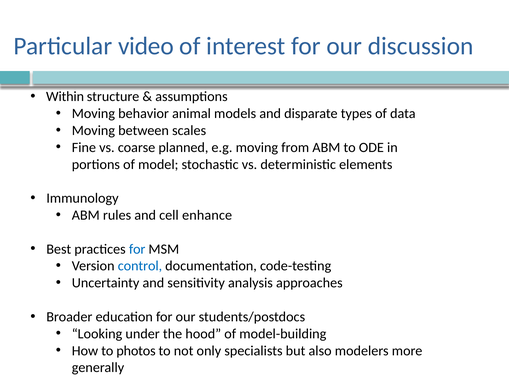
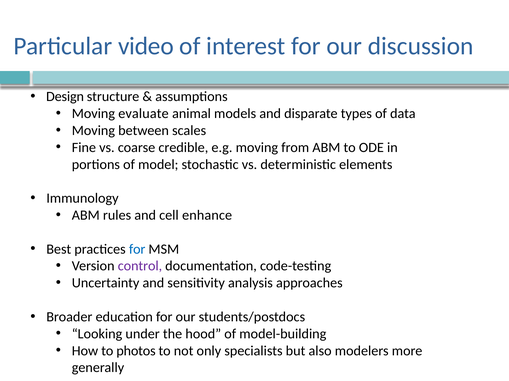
Within: Within -> Design (65, 97)
behavior: behavior -> evaluate (143, 114)
planned: planned -> credible (183, 148)
control colour: blue -> purple (140, 267)
